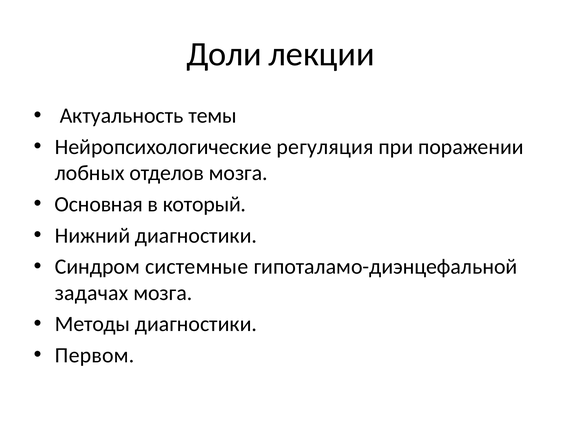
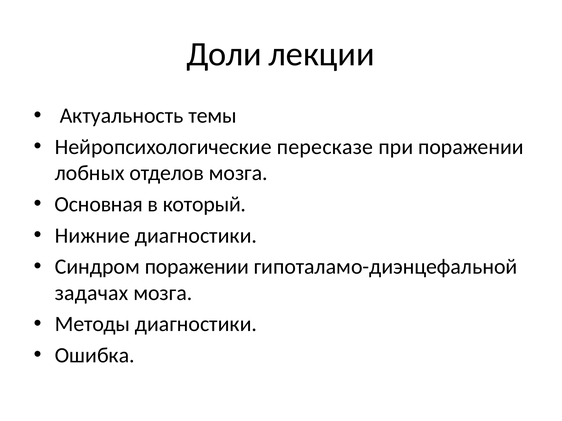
регуляция: регуляция -> пересказе (325, 147)
Нижний: Нижний -> Нижние (92, 236)
Синдром системные: системные -> поражении (197, 267)
Первом: Первом -> Ошибка (95, 356)
